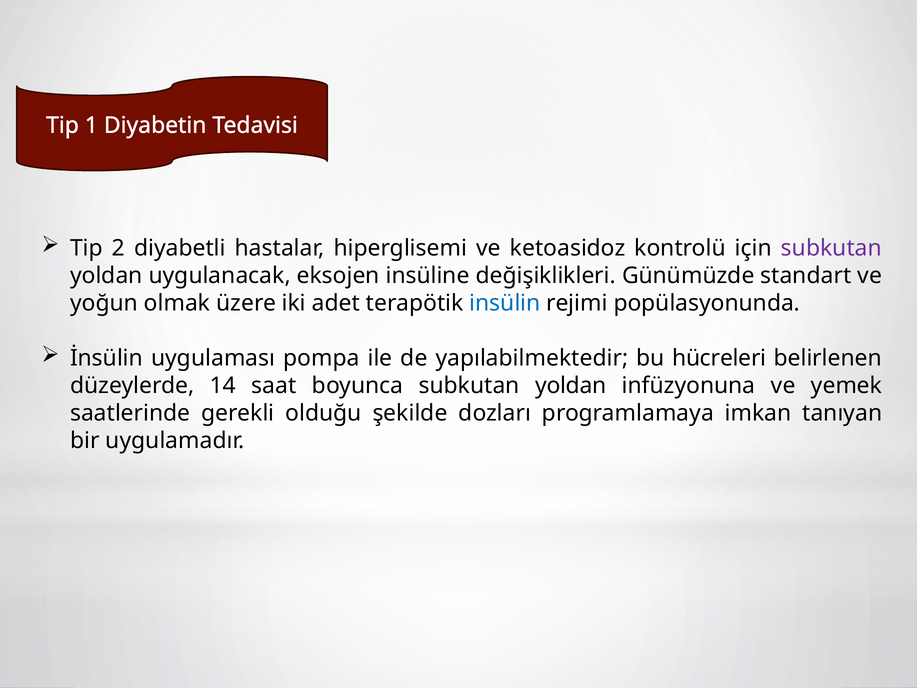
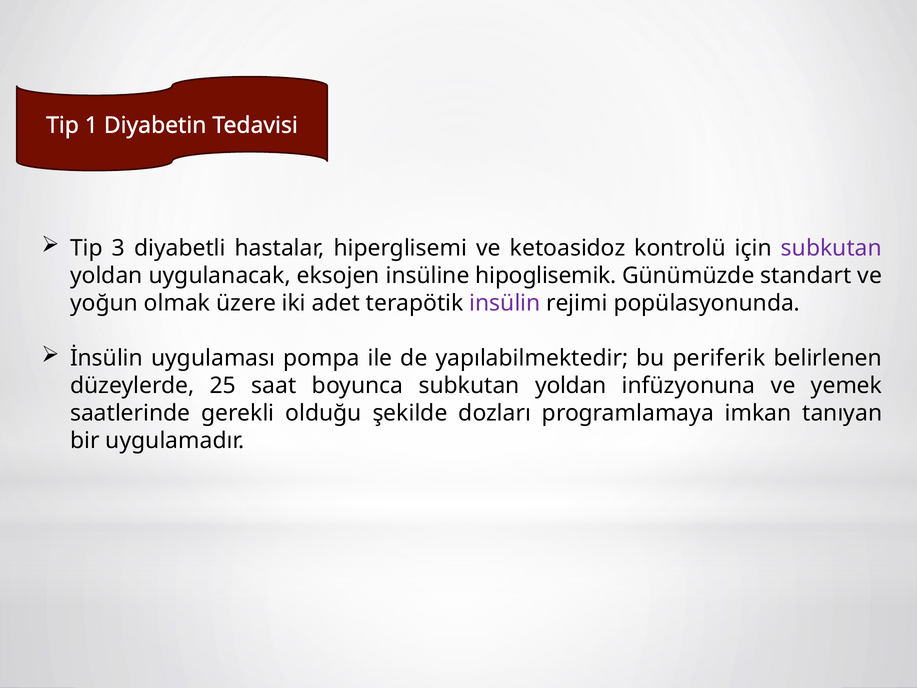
2: 2 -> 3 (118, 248)
değişiklikleri: değişiklikleri -> hipoglisemik (546, 276)
insülin colour: blue -> purple (505, 303)
hücreleri: hücreleri -> periferik (719, 358)
14: 14 -> 25 (223, 386)
